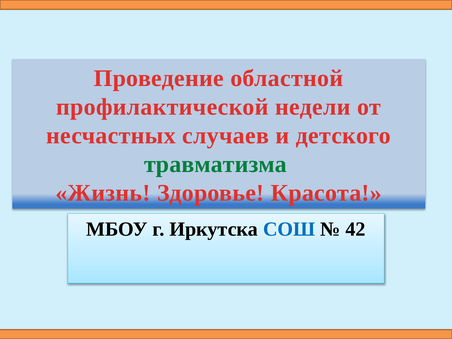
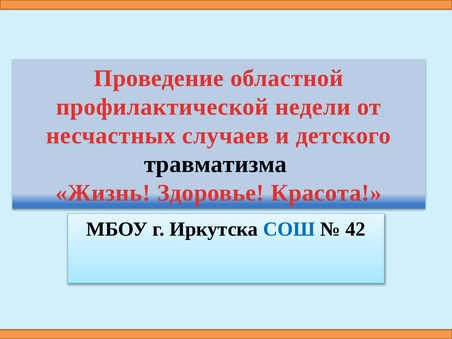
травматизма colour: green -> black (215, 164)
